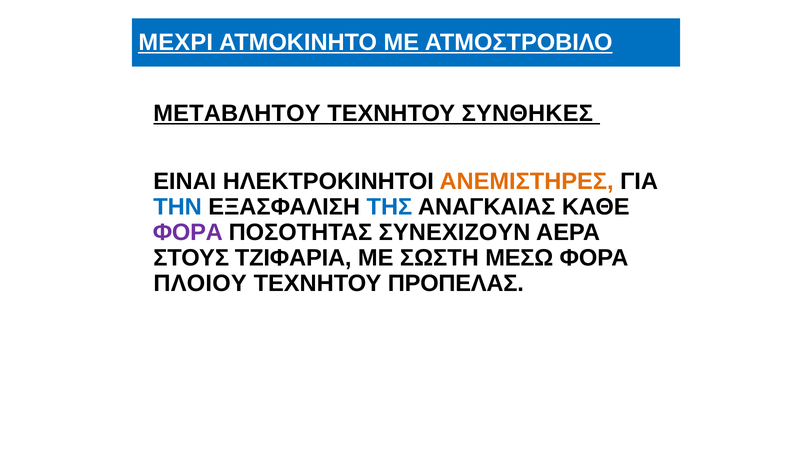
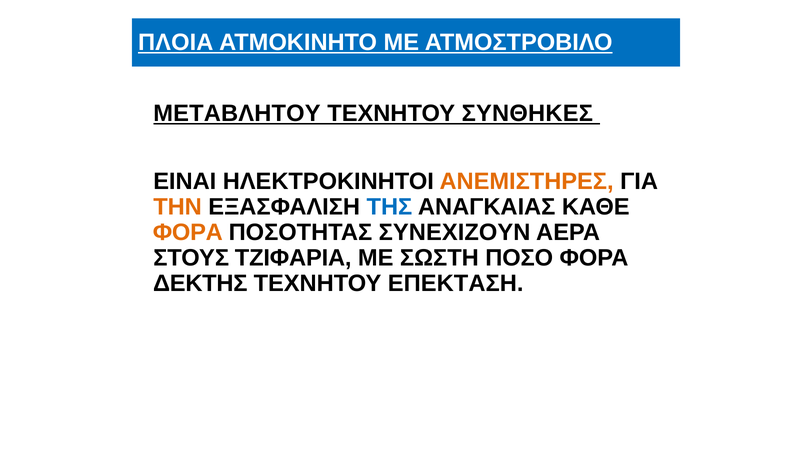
ΜΕΧΡΙ: ΜΕΧΡΙ -> ΠΛΟΙΑ (176, 42)
ΤΗΝ colour: blue -> orange (178, 207)
ΦΟΡΑ colour: purple -> orange (188, 232)
ΜΕΣΩ: ΜΕΣΩ -> ΠΟΣΟ (519, 258)
ΠΛΟΙΟΥ: ΠΛΟΙΟΥ -> ΔΕΚΤΗΣ (200, 283)
ΠΡΟΠΕΛΑΣ: ΠΡΟΠΕΛΑΣ -> ΕΠΕΚΤΑΣΗ (456, 283)
